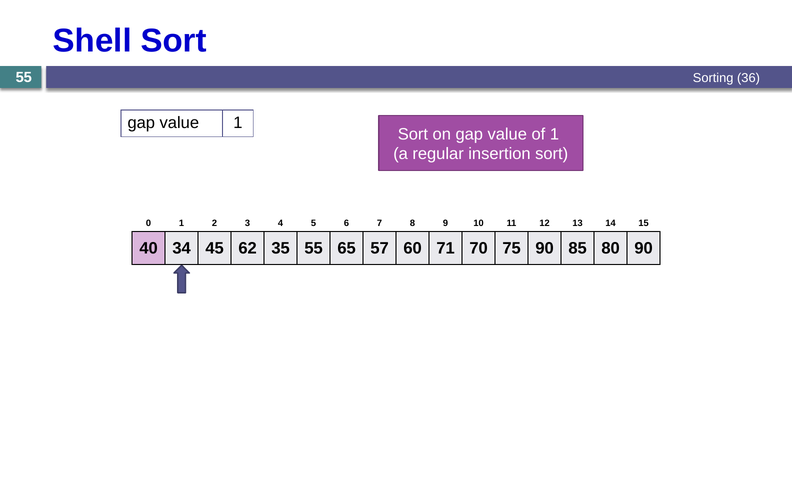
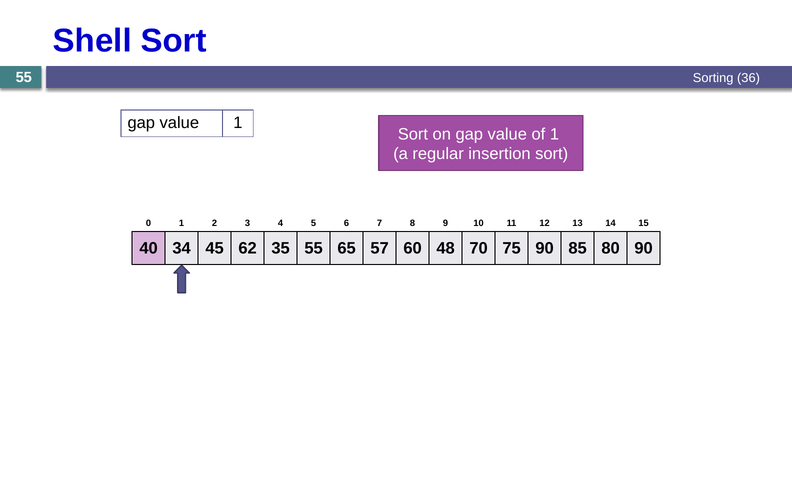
71: 71 -> 48 (446, 248)
